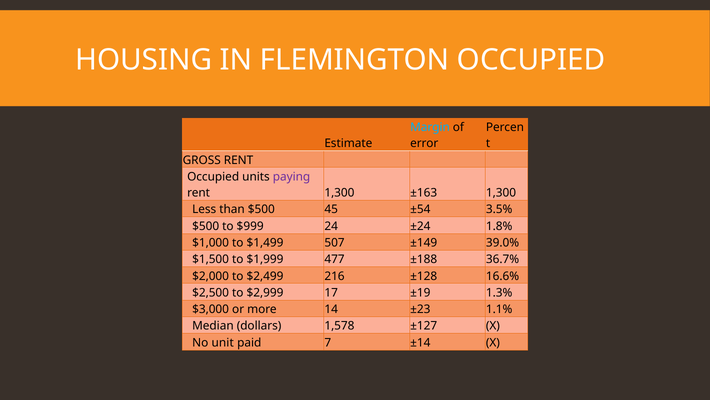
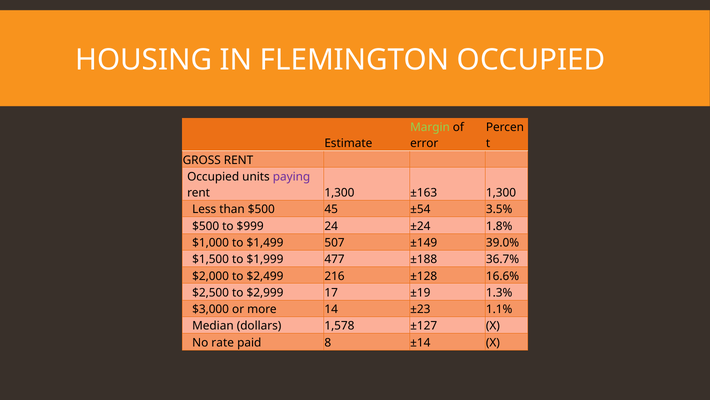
Margin colour: light blue -> light green (430, 127)
unit: unit -> rate (223, 342)
7: 7 -> 8 (328, 342)
